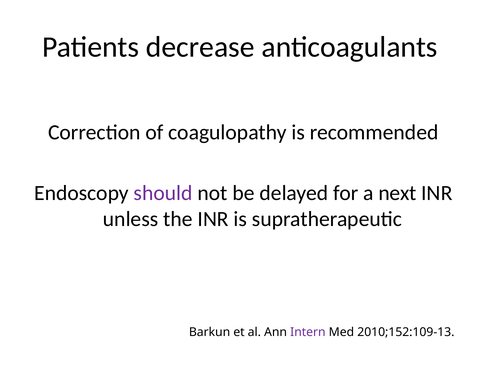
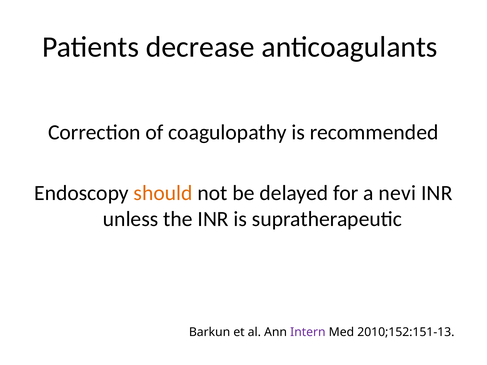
should colour: purple -> orange (163, 193)
next: next -> nevi (397, 193)
2010;152:109-13: 2010;152:109-13 -> 2010;152:151-13 (406, 332)
